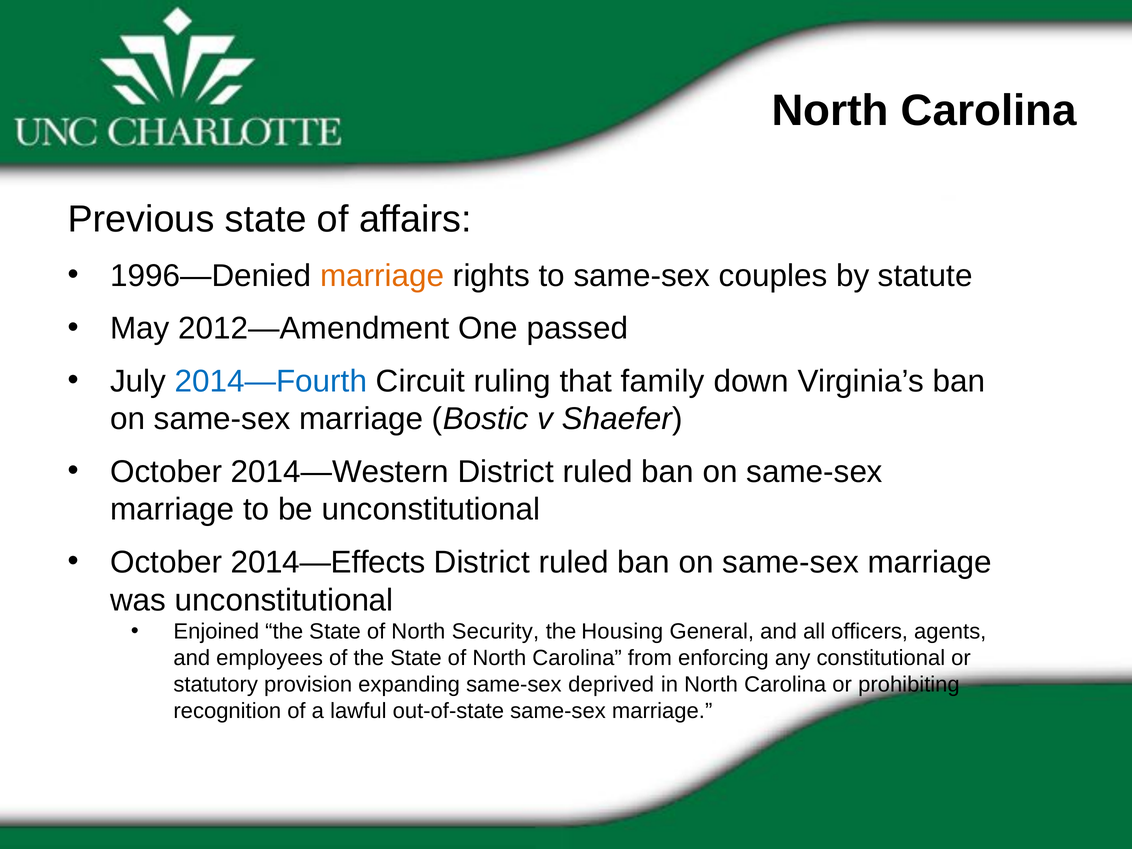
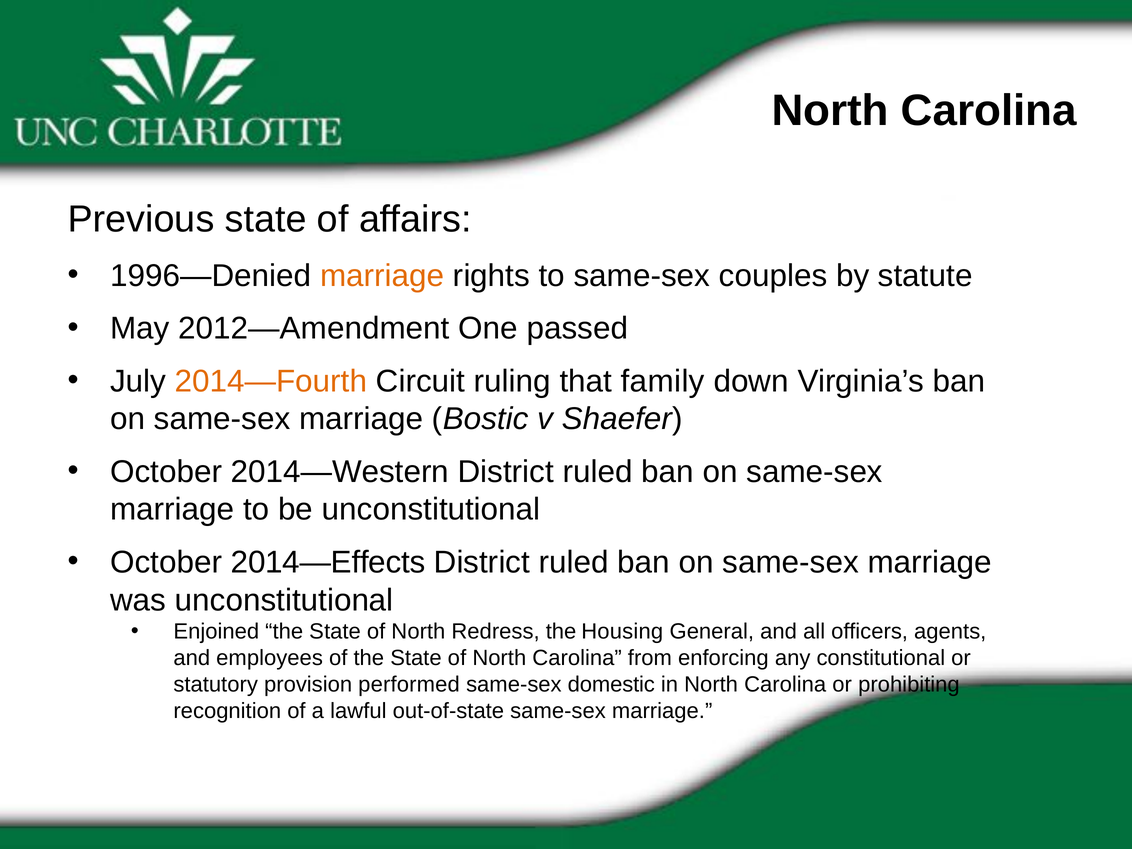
2014—Fourth colour: blue -> orange (271, 381)
Security: Security -> Redress (496, 632)
expanding: expanding -> performed (409, 684)
deprived: deprived -> domestic (611, 684)
